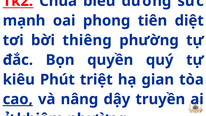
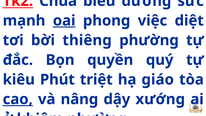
oai underline: none -> present (64, 21)
tiên: tiên -> việc (152, 21)
gian: gian -> giáo (158, 80)
truyền: truyền -> xướng (160, 99)
